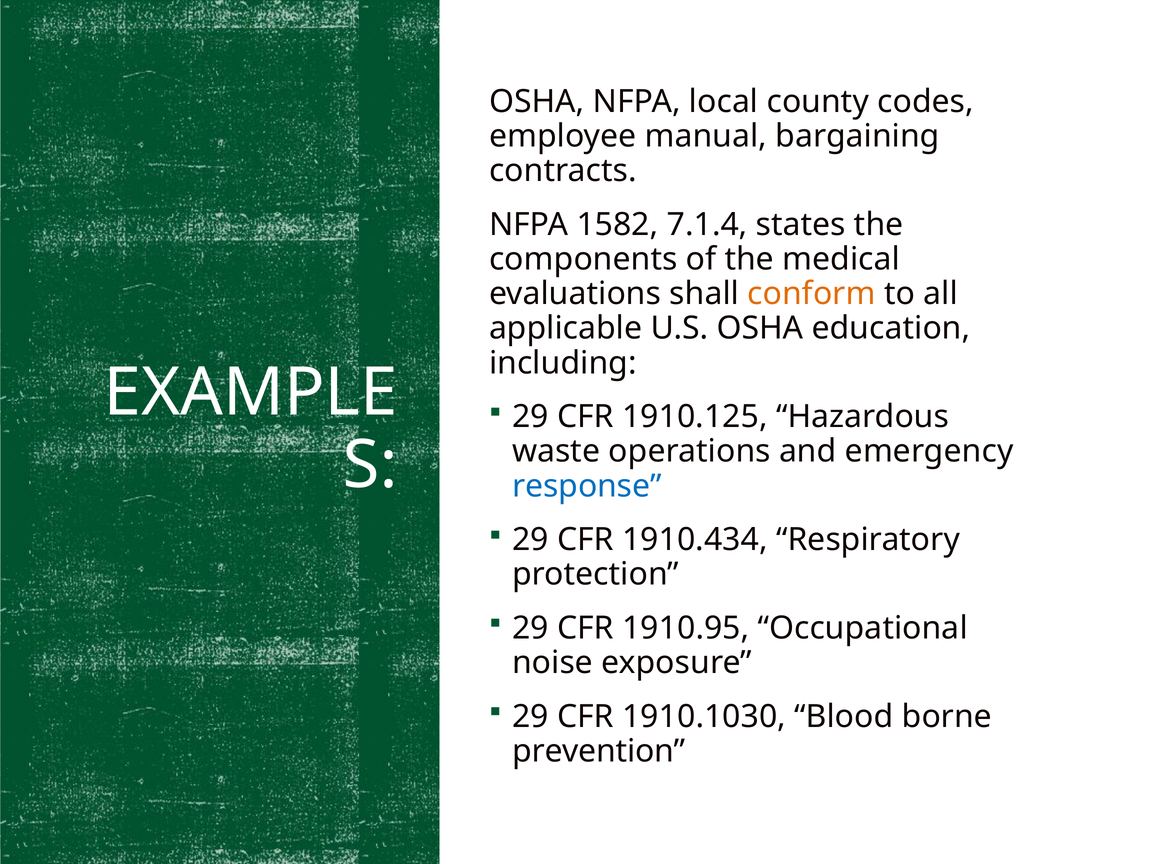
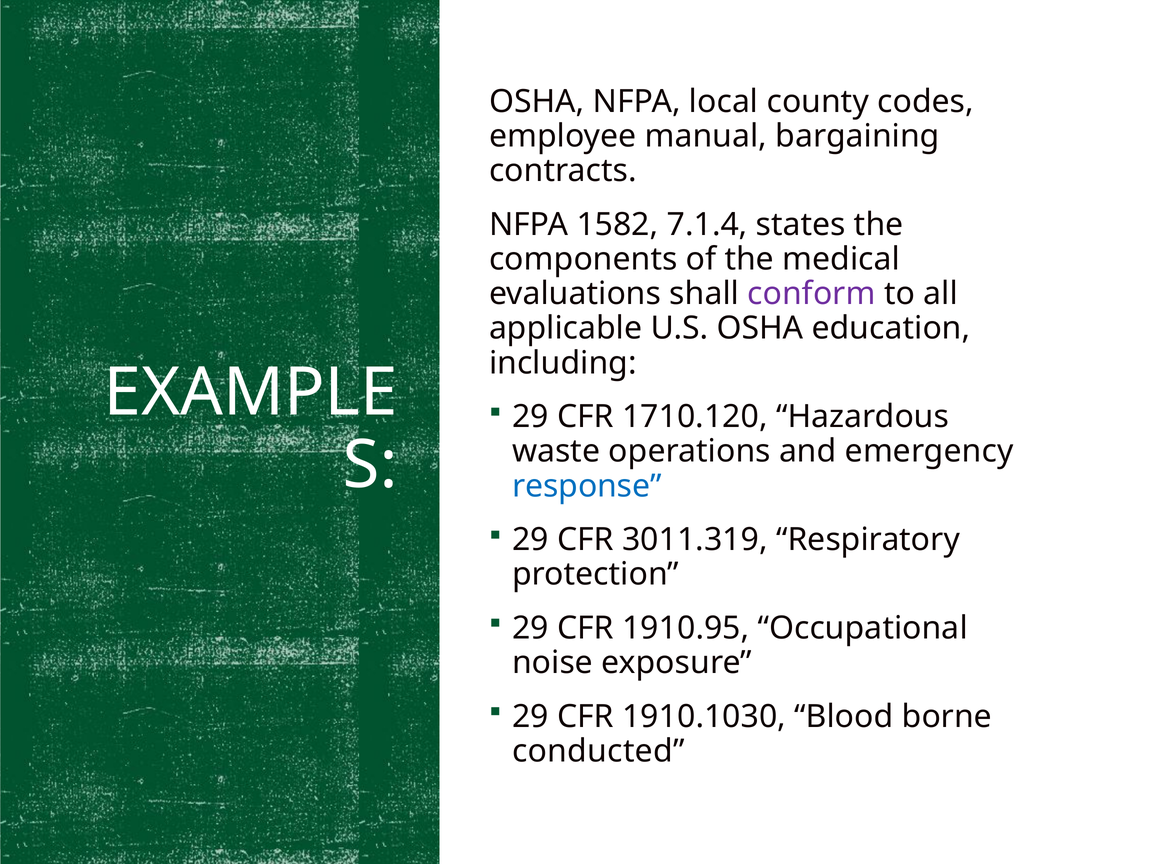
conform colour: orange -> purple (812, 294)
1910.125: 1910.125 -> 1710.120 (695, 417)
1910.434: 1910.434 -> 3011.319 (695, 540)
prevention: prevention -> conducted (598, 751)
